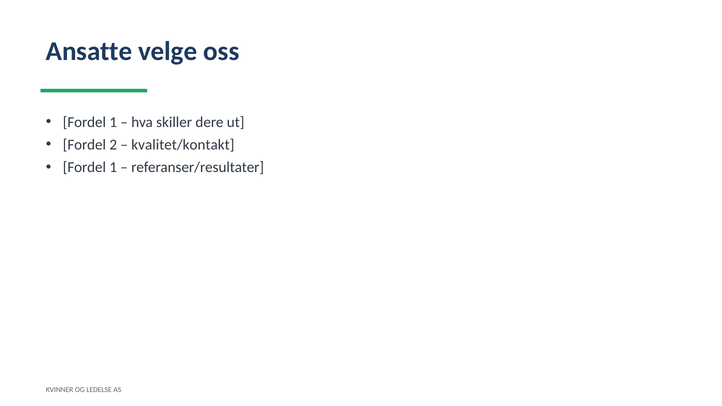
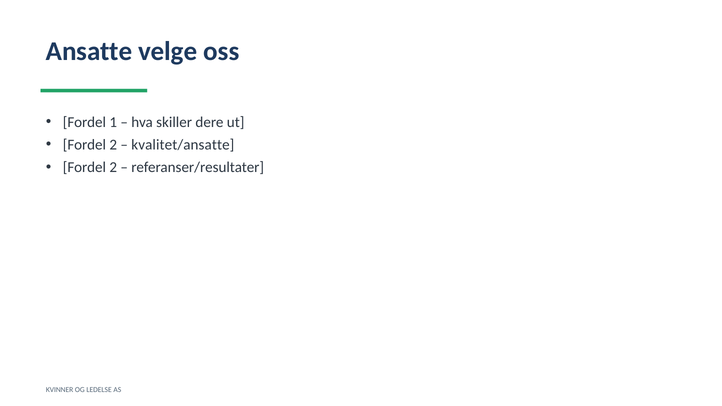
kvalitet/kontakt: kvalitet/kontakt -> kvalitet/ansatte (183, 145)
1: 1 -> 2 (113, 167)
